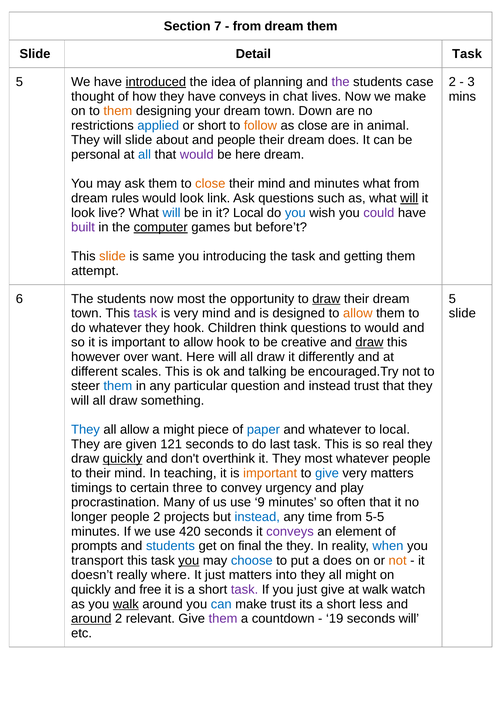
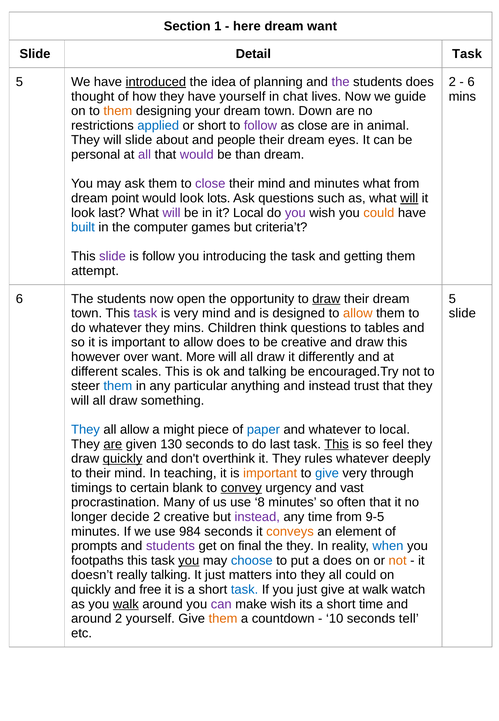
7: 7 -> 1 (218, 26)
from: from -> here (247, 26)
dream them: them -> want (322, 26)
students case: case -> does (420, 82)
3: 3 -> 6 (471, 82)
have conveys: conveys -> yourself (242, 96)
we make: make -> guide (410, 96)
follow colour: orange -> purple (260, 125)
dream does: does -> eyes (344, 140)
all colour: blue -> purple (145, 155)
be here: here -> than (248, 155)
close colour: orange -> purple (210, 184)
rules: rules -> point (125, 198)
link: link -> lots (219, 198)
look live: live -> last (112, 213)
will colour: blue -> purple (172, 213)
you colour: blue -> purple (295, 213)
could colour: purple -> orange (379, 213)
built colour: purple -> blue (83, 227)
computer underline: present -> none (161, 227)
before’t: before’t -> criteria’t (281, 227)
slide colour: orange -> purple (112, 256)
is same: same -> follow (159, 256)
now most: most -> open (191, 299)
they hook: hook -> mins (189, 328)
to would: would -> tables (382, 328)
allow hook: hook -> does (231, 342)
draw underline: present -> none (369, 342)
want Here: Here -> More (201, 357)
question: question -> anything (255, 386)
are underline: none -> present (113, 444)
121: 121 -> 130 (171, 444)
This underline: none -> present (337, 444)
real: real -> feel (393, 444)
They most: most -> rules (318, 459)
whatever people: people -> deeply (411, 459)
very matters: matters -> through (392, 473)
three: three -> blank (188, 488)
convey underline: none -> present (241, 488)
play: play -> vast (352, 488)
9: 9 -> 8 (260, 502)
longer people: people -> decide (130, 517)
2 projects: projects -> creative (187, 517)
instead colour: blue -> purple (257, 517)
5-5: 5-5 -> 9-5 (375, 517)
420: 420 -> 984 (190, 531)
conveys colour: purple -> orange (290, 531)
students colour: blue -> purple (170, 546)
transport: transport -> footpaths (97, 560)
really where: where -> talking (171, 575)
all might: might -> could (361, 575)
task colour: purple -> blue (245, 589)
can colour: blue -> purple (221, 604)
make trust: trust -> wish (283, 604)
short less: less -> time (371, 604)
around underline: present -> none (91, 618)
2 relevant: relevant -> yourself (150, 618)
them colour: purple -> orange (223, 618)
19: 19 -> 10 (335, 618)
seconds will: will -> tell (409, 618)
